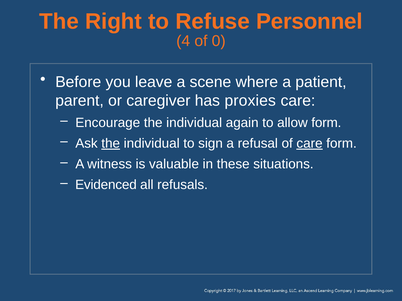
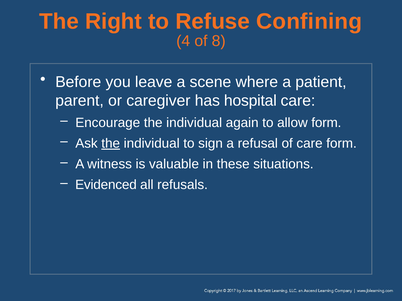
Personnel: Personnel -> Confining (309, 22)
0: 0 -> 8 (219, 41)
proxies: proxies -> hospital (250, 101)
care underline: present -> none (310, 144)
